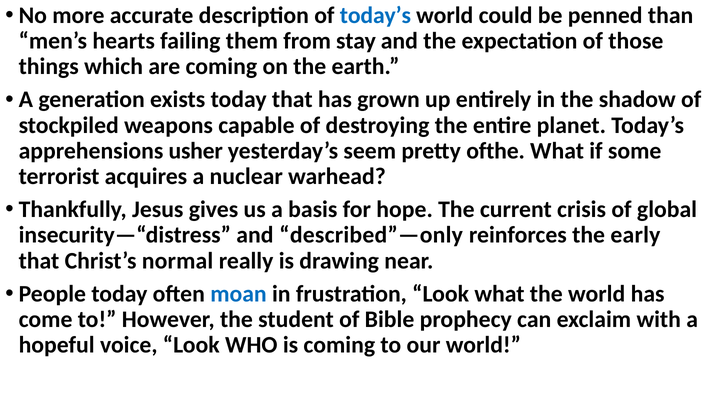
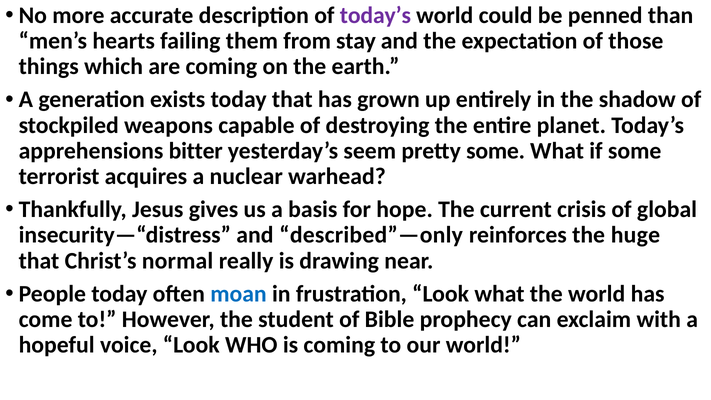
today’s colour: blue -> purple (375, 15)
usher: usher -> bitter (196, 151)
pretty ofthe: ofthe -> some (496, 151)
early: early -> huge (635, 235)
